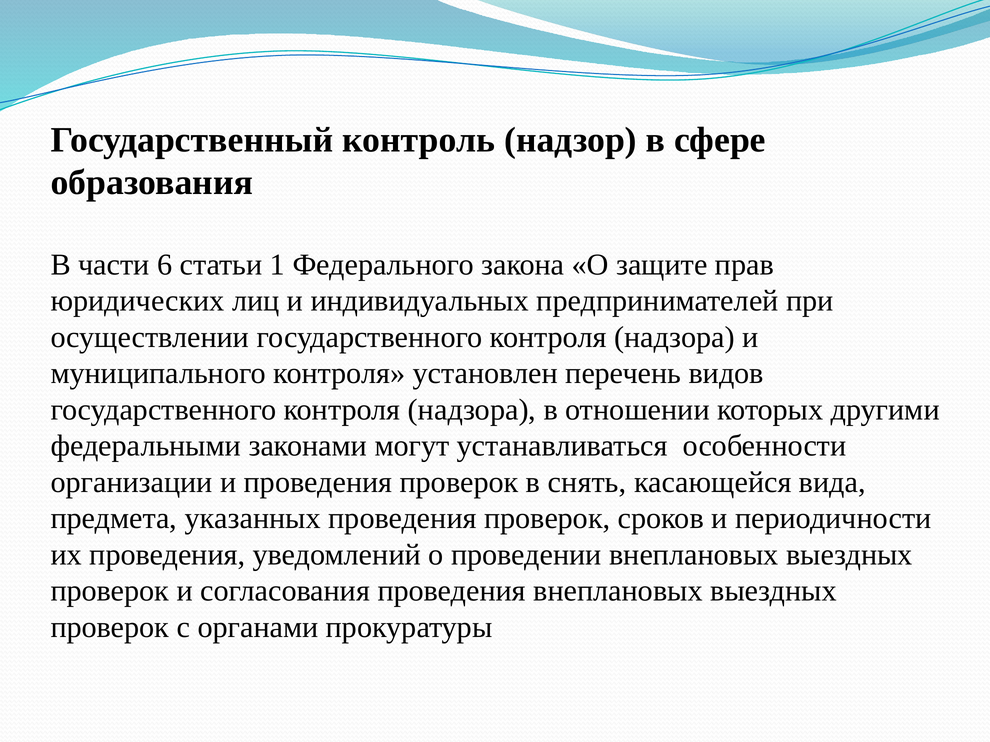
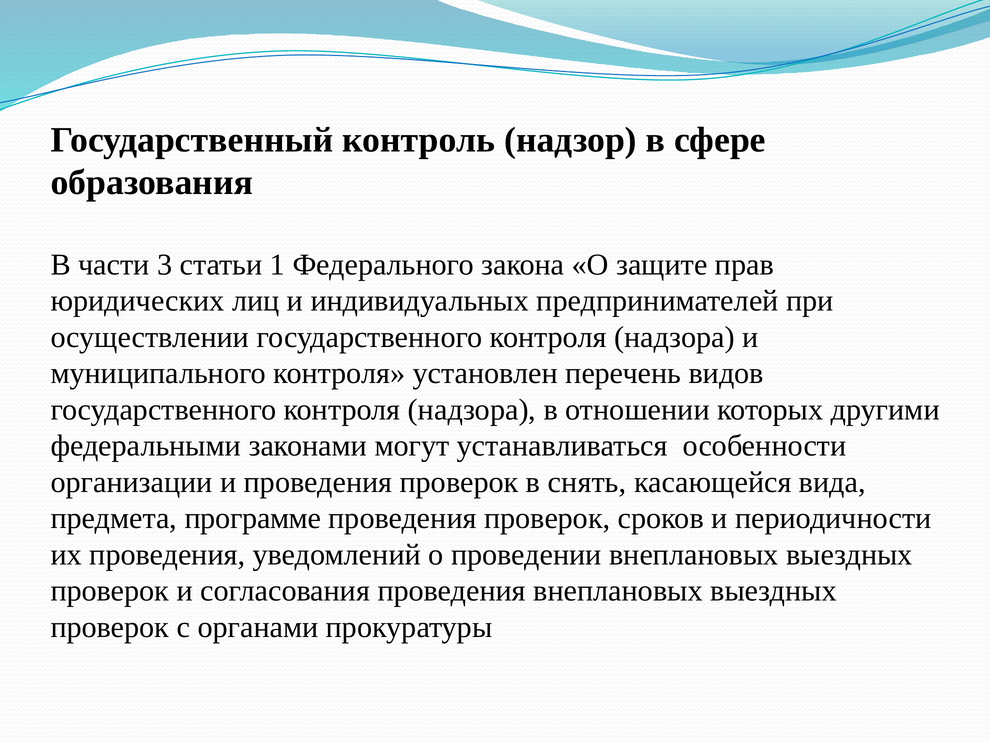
6: 6 -> 3 (165, 265)
указанных: указанных -> программе (253, 519)
